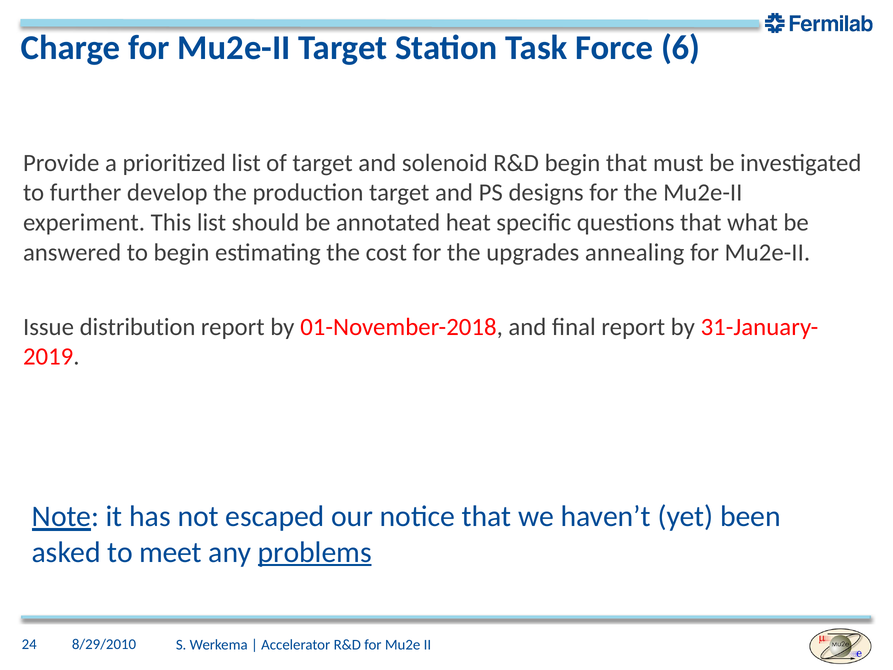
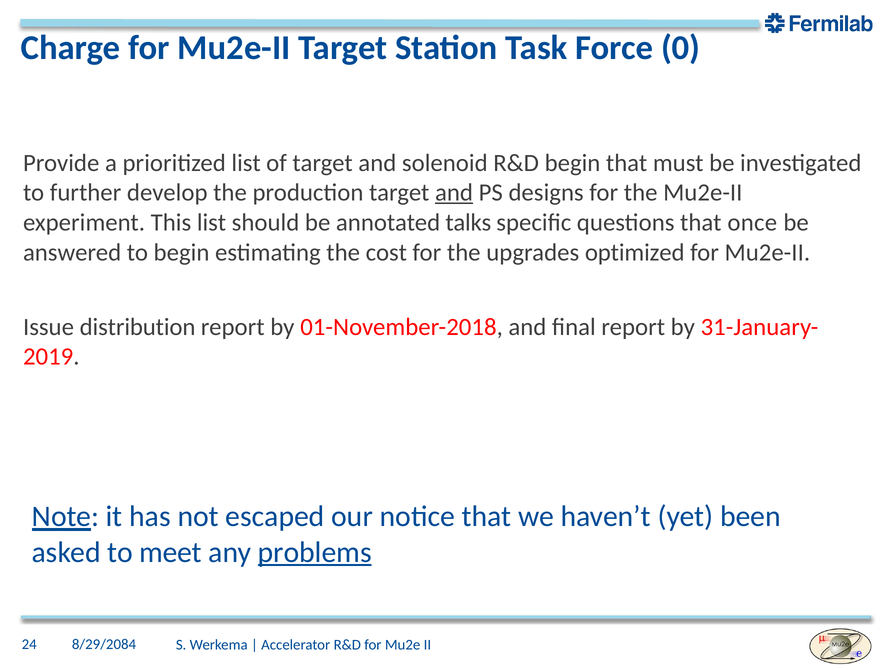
6: 6 -> 0 (681, 48)
and underline: none -> present (454, 193)
heat: heat -> talks (468, 222)
what: what -> once (752, 222)
annealing: annealing -> optimized (635, 252)
8/29/2010: 8/29/2010 -> 8/29/2084 (104, 644)
